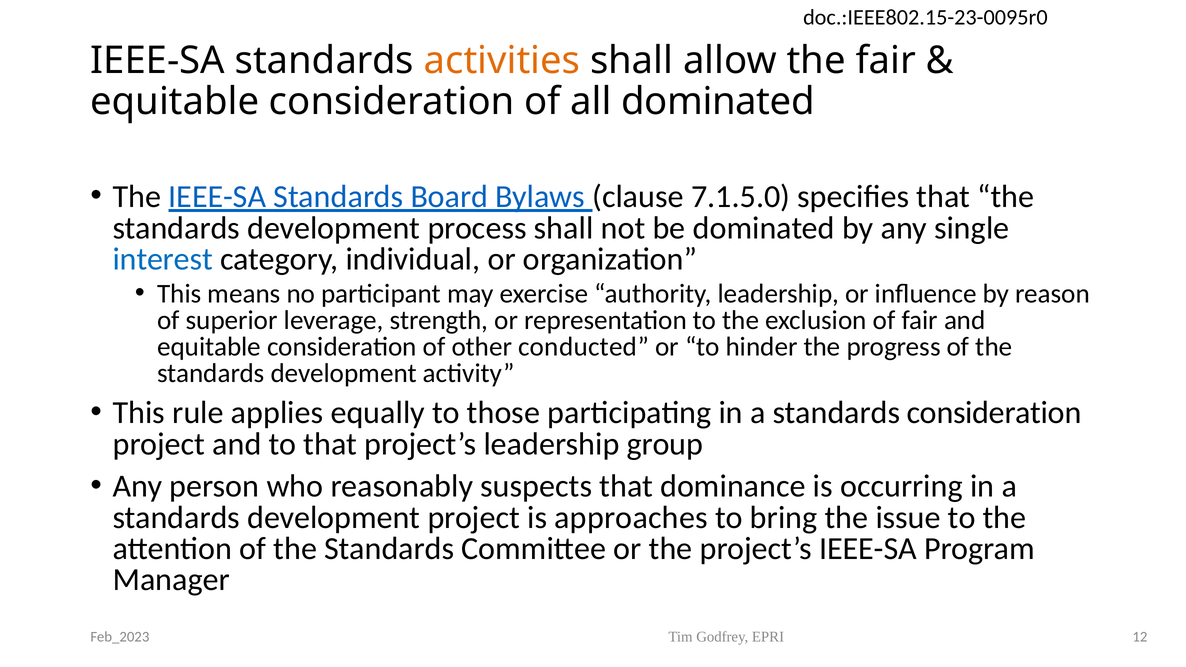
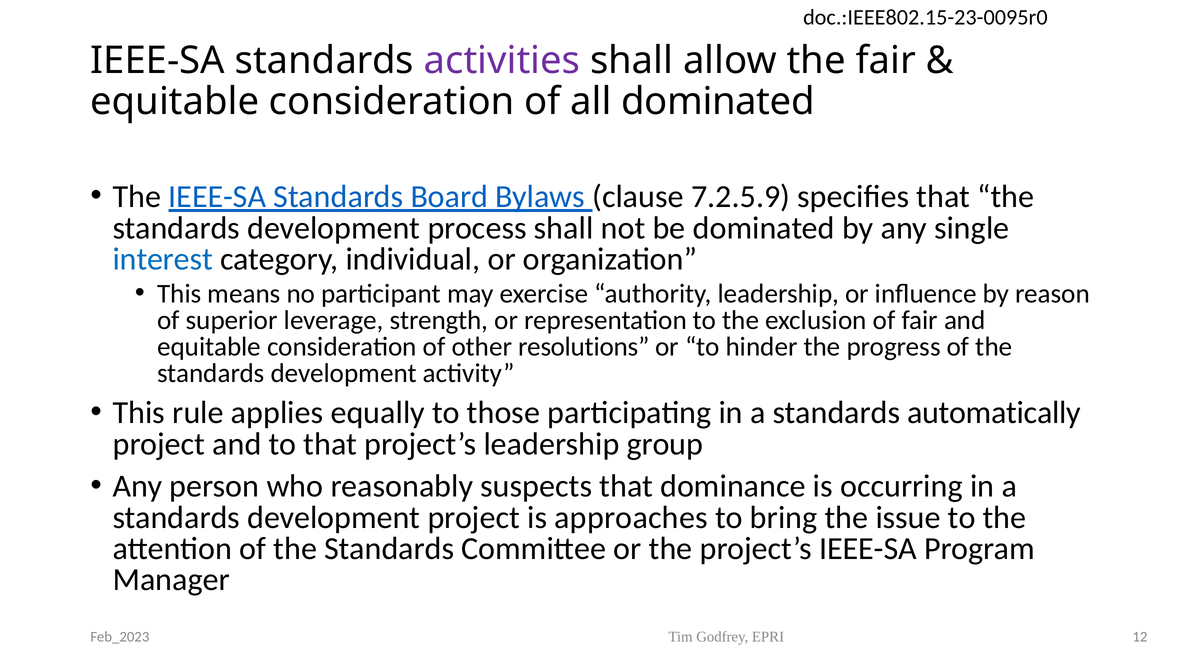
activities colour: orange -> purple (502, 60)
7.1.5.0: 7.1.5.0 -> 7.2.5.9 (741, 197)
conducted: conducted -> resolutions (584, 347)
standards consideration: consideration -> automatically (994, 413)
